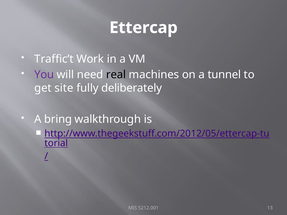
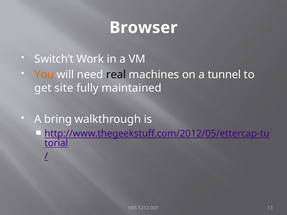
Ettercap: Ettercap -> Browser (143, 28)
Traffic’t: Traffic’t -> Switch’t (54, 59)
You colour: purple -> orange (44, 75)
deliberately: deliberately -> maintained (132, 88)
